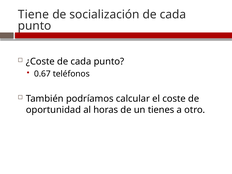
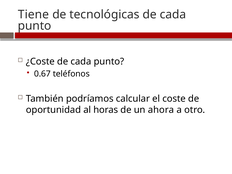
socialización: socialización -> tecnológicas (104, 14)
tienes: tienes -> ahora (161, 110)
